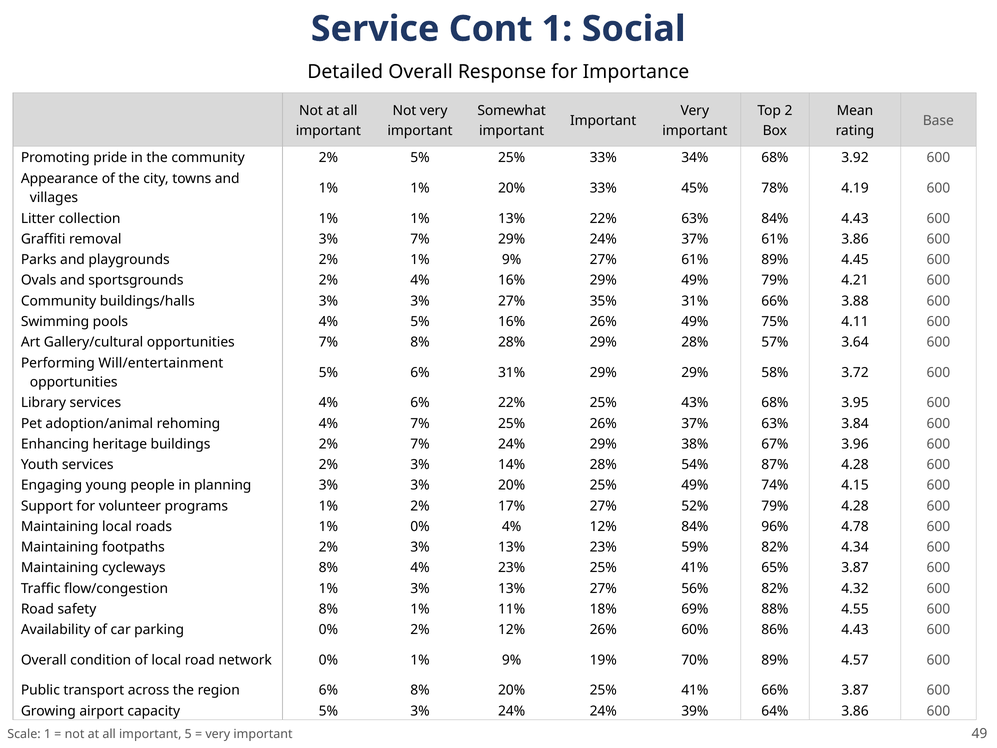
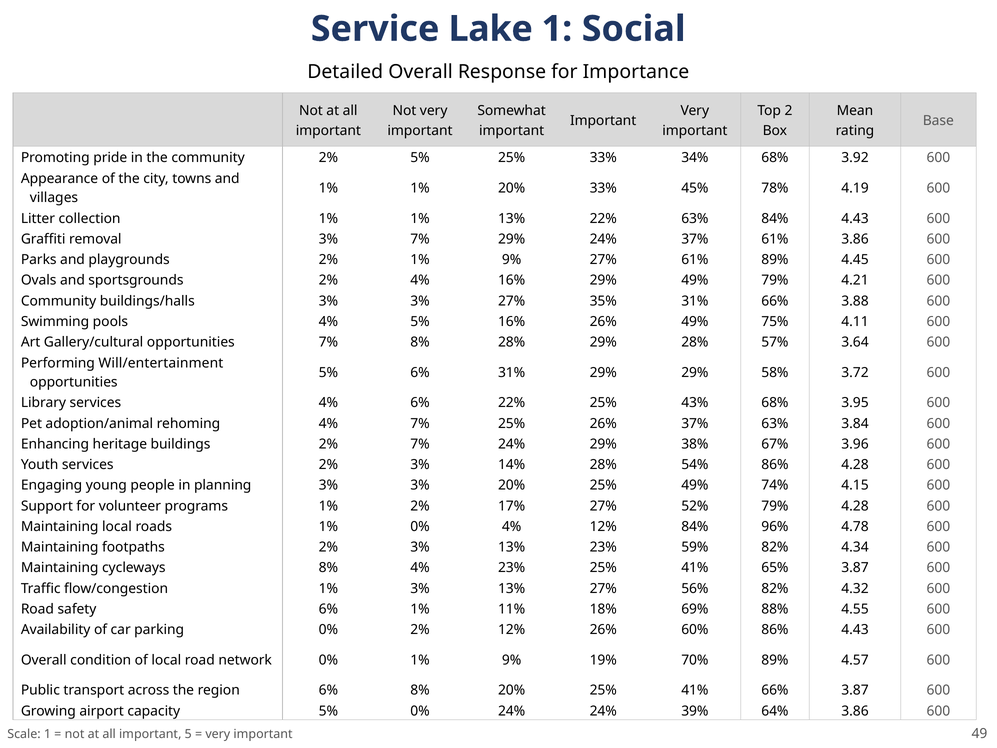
Cont: Cont -> Lake (491, 29)
54% 87%: 87% -> 86% (775, 465)
safety 8%: 8% -> 6% (328, 609)
5% 3%: 3% -> 0% (420, 711)
